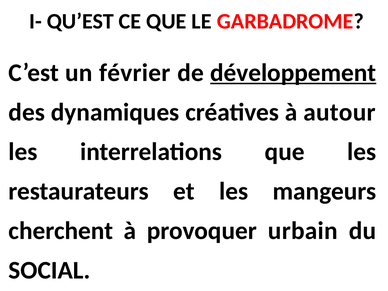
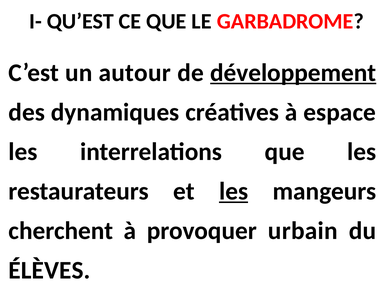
février: février -> autour (135, 73)
autour: autour -> espace (340, 112)
les underline: none -> present (234, 191)
SOCIAL: SOCIAL -> ÉLÈVES (49, 270)
